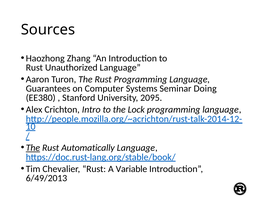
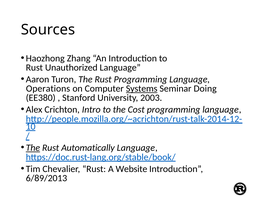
Guarantees: Guarantees -> Operations (48, 89)
Systems underline: none -> present (142, 89)
2095: 2095 -> 2003 (151, 98)
Lock: Lock -> Cost (136, 110)
Variable: Variable -> Website (131, 170)
6/49/2013: 6/49/2013 -> 6/89/2013 (46, 179)
